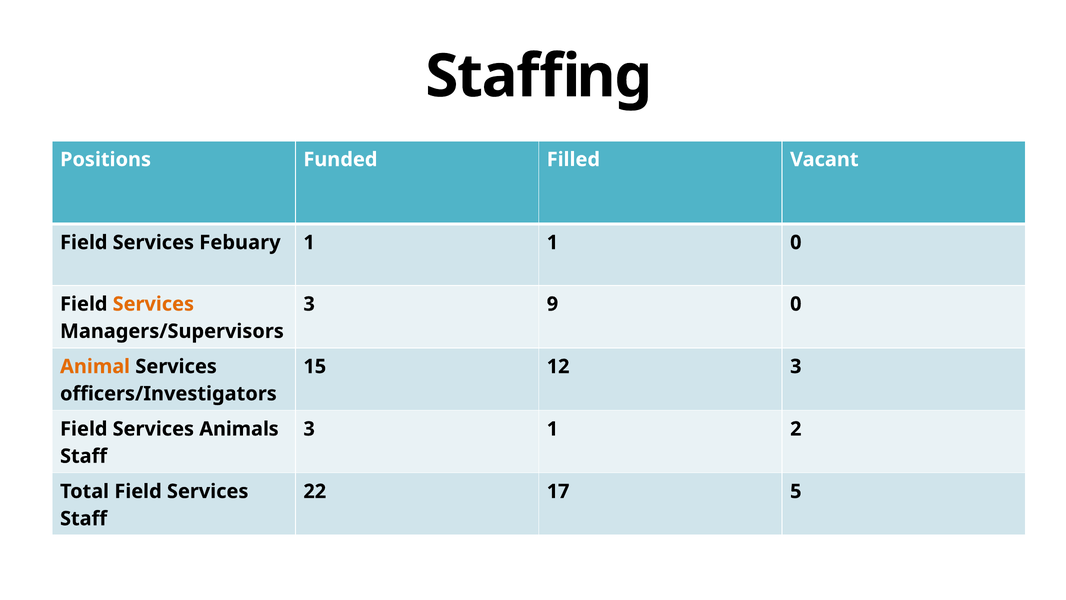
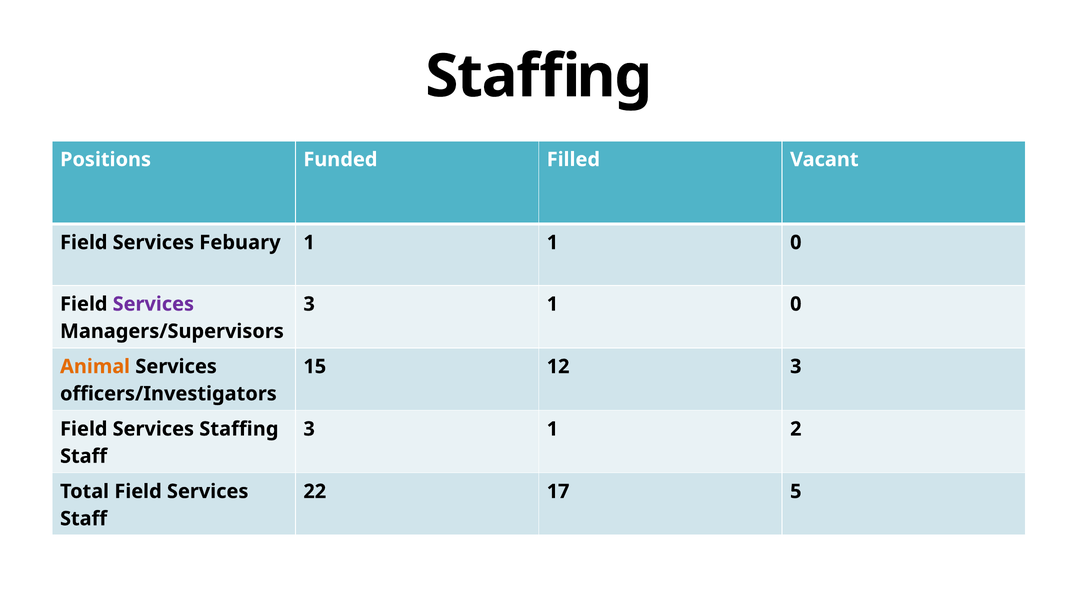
Services colour: orange -> purple (153, 304)
9: 9 -> 1 (552, 304)
Services Animals: Animals -> Staffing (239, 429)
